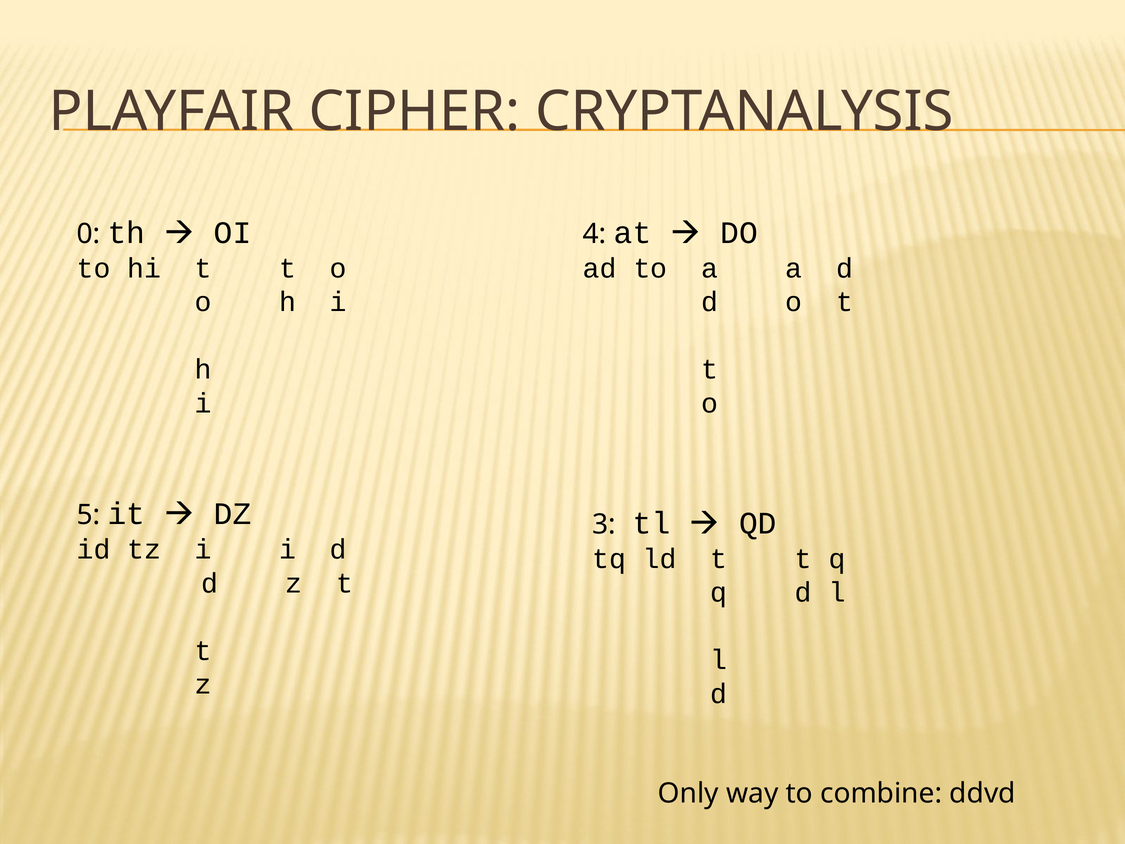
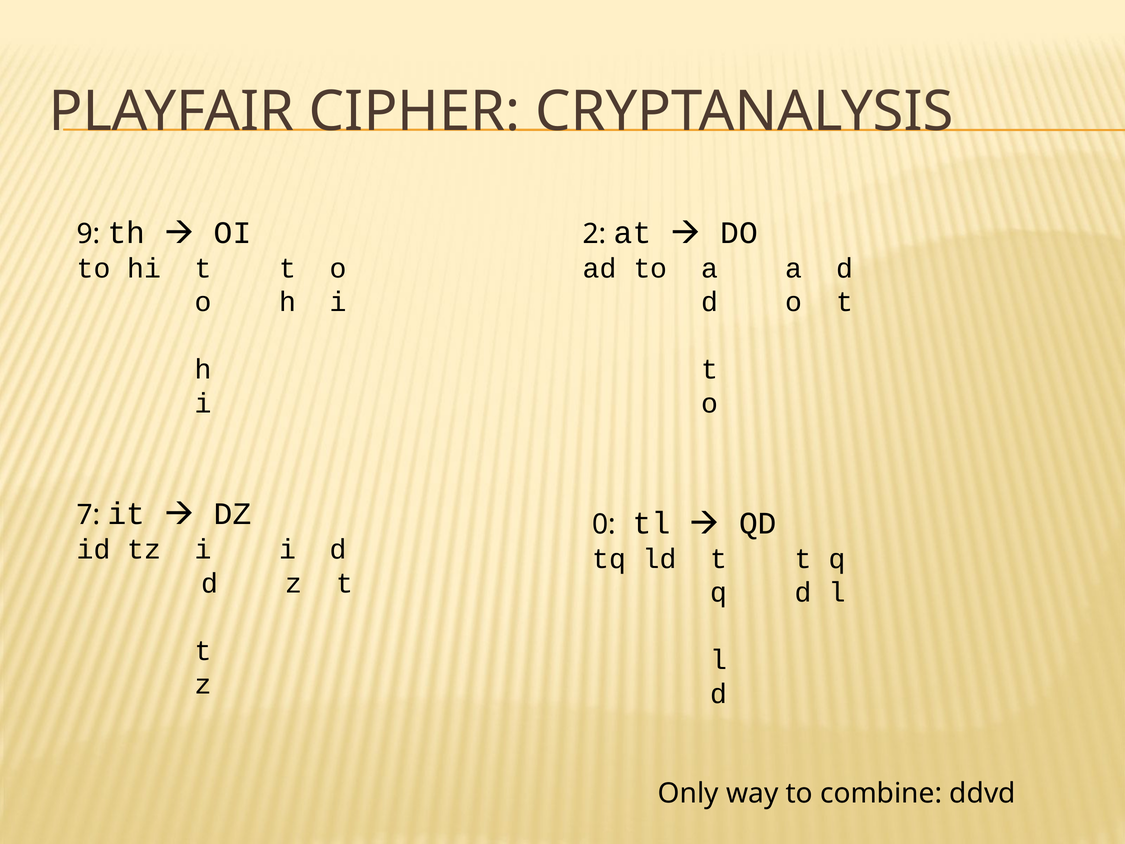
0: 0 -> 9 (88, 234)
4: 4 -> 2 (595, 234)
5: 5 -> 7 (88, 515)
3: 3 -> 0 (604, 524)
